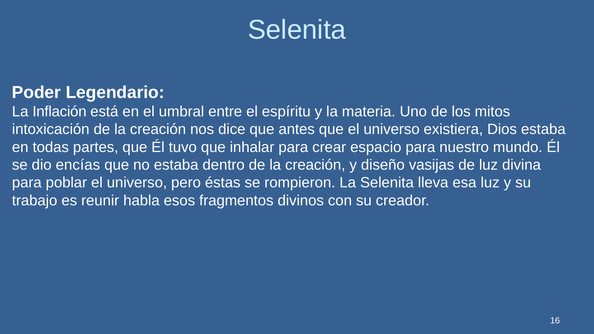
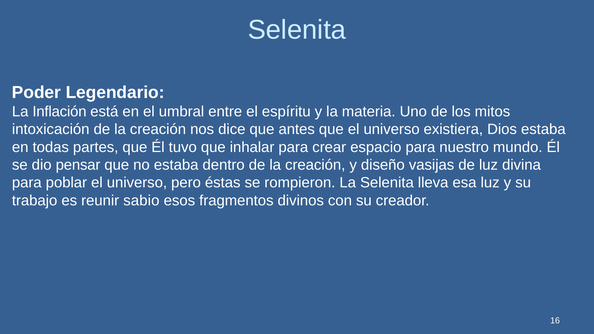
encías: encías -> pensar (78, 165)
habla: habla -> sabio (141, 201)
